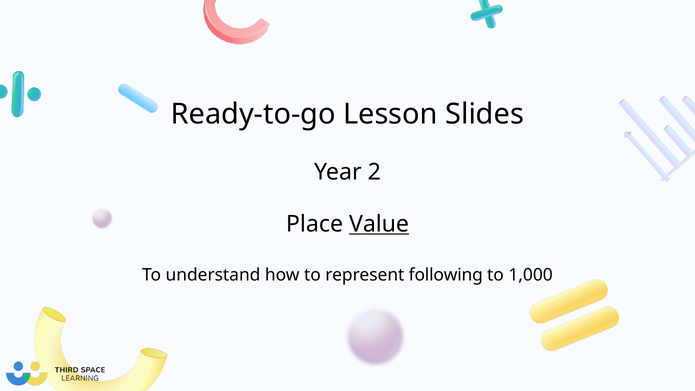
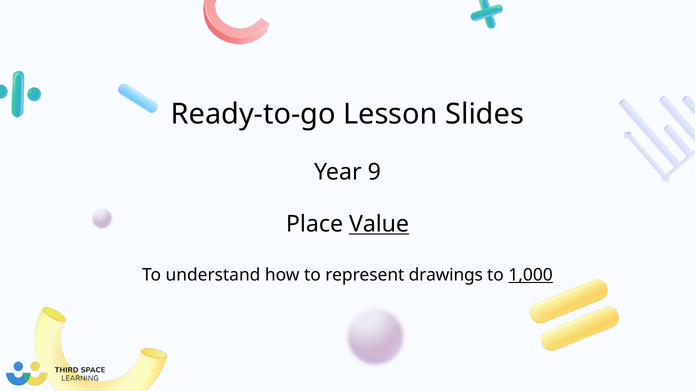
2: 2 -> 9 (374, 172)
following: following -> drawings (446, 275)
1,000 underline: none -> present (531, 275)
